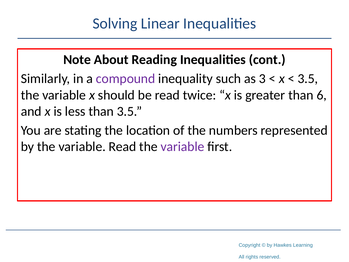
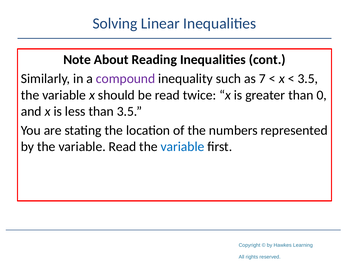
3: 3 -> 7 (262, 79)
6: 6 -> 0 (322, 95)
variable colour: purple -> blue (183, 147)
